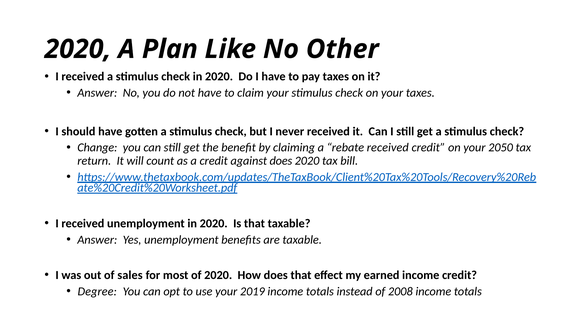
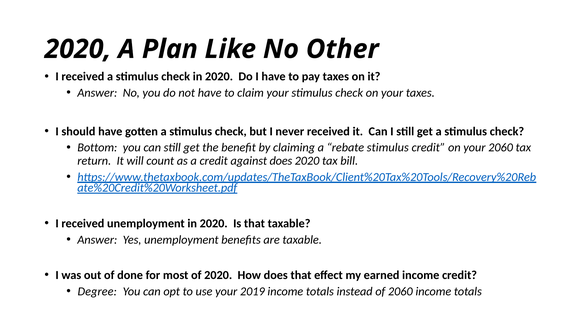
Change: Change -> Bottom (97, 147)
rebate received: received -> stimulus (388, 147)
your 2050: 2050 -> 2060 (501, 147)
sales: sales -> done (130, 275)
of 2008: 2008 -> 2060 (400, 291)
